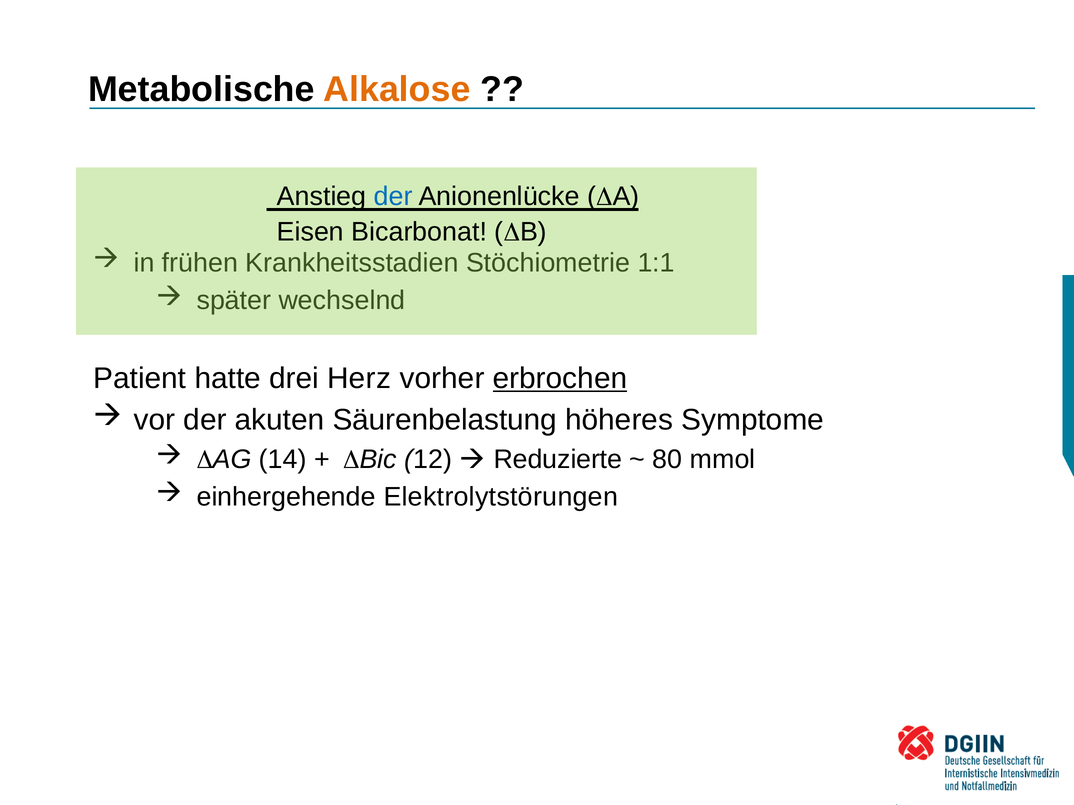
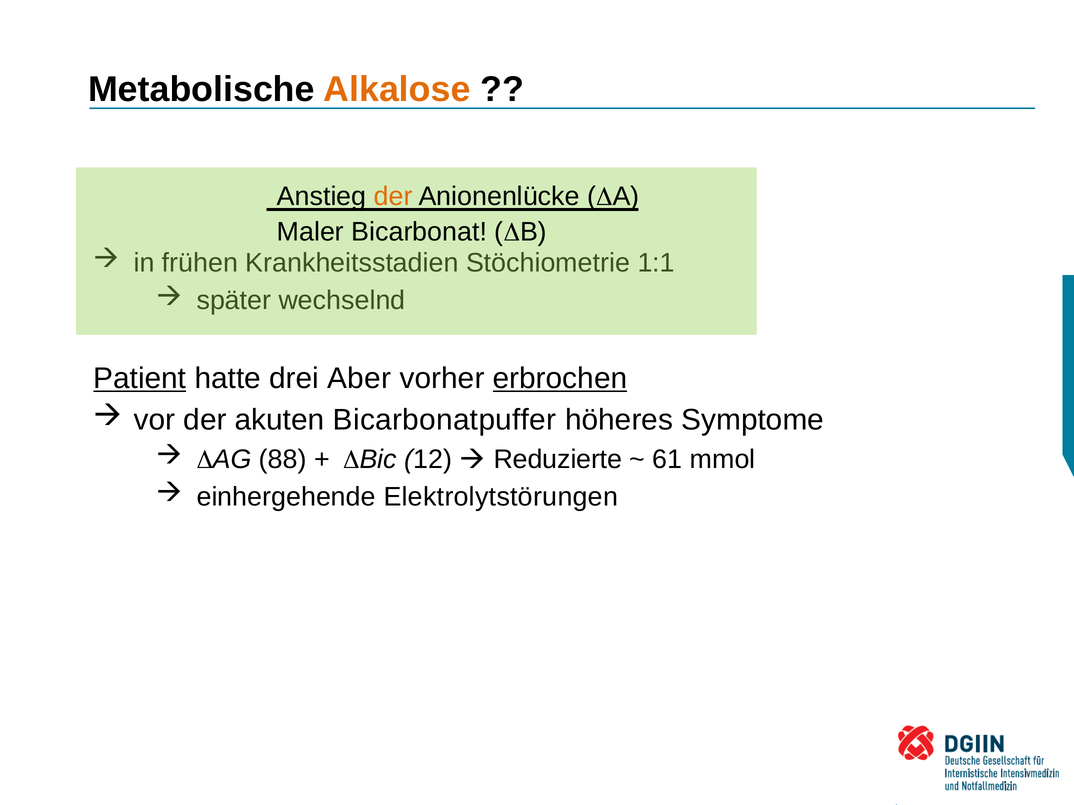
der colour: blue -> orange (393, 196)
Eisen: Eisen -> Maler (310, 232)
Patient underline: none -> present (140, 379)
Herz: Herz -> Aber (359, 379)
Säurenbelastung: Säurenbelastung -> Bicarbonatpuffer (445, 420)
14: 14 -> 88 (283, 460)
80: 80 -> 61 (667, 460)
